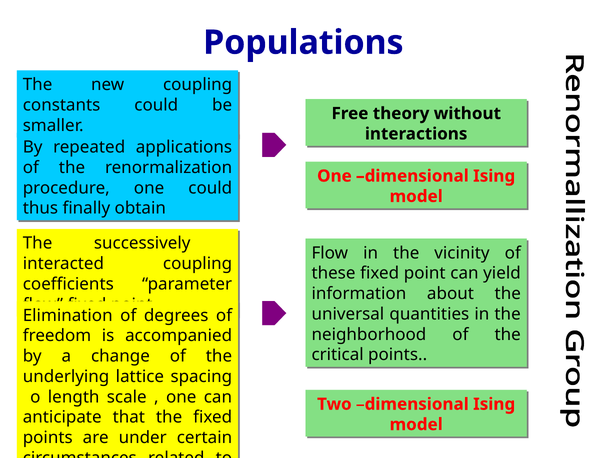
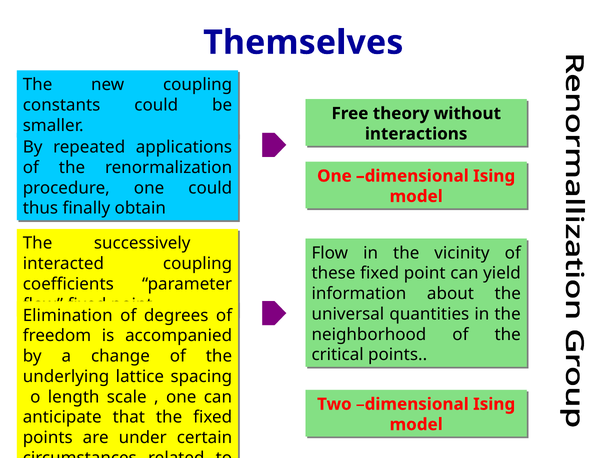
Populations: Populations -> Themselves (303, 43)
